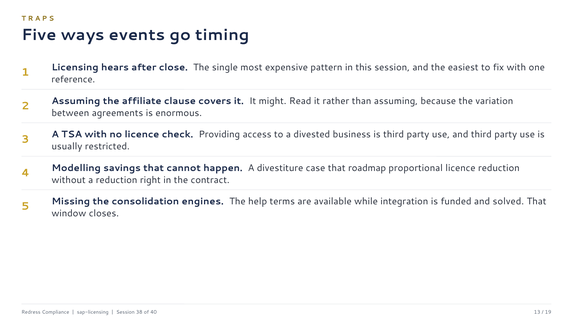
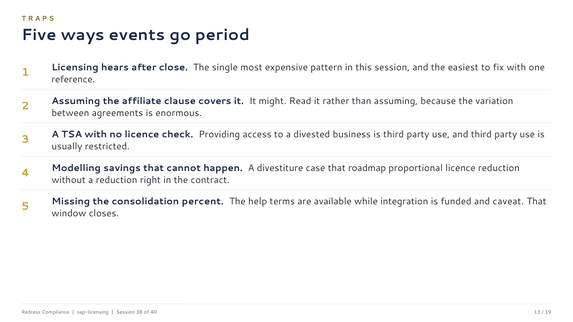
timing: timing -> period (222, 35)
engines: engines -> percent (203, 202)
solved: solved -> caveat (508, 202)
